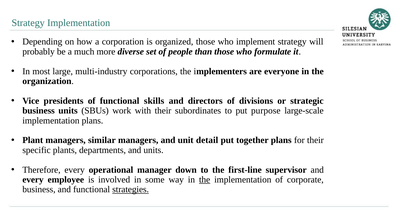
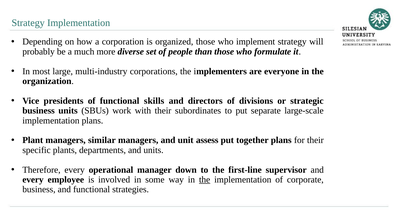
purpose: purpose -> separate (266, 111)
detail: detail -> assess (207, 140)
strategies underline: present -> none (131, 189)
